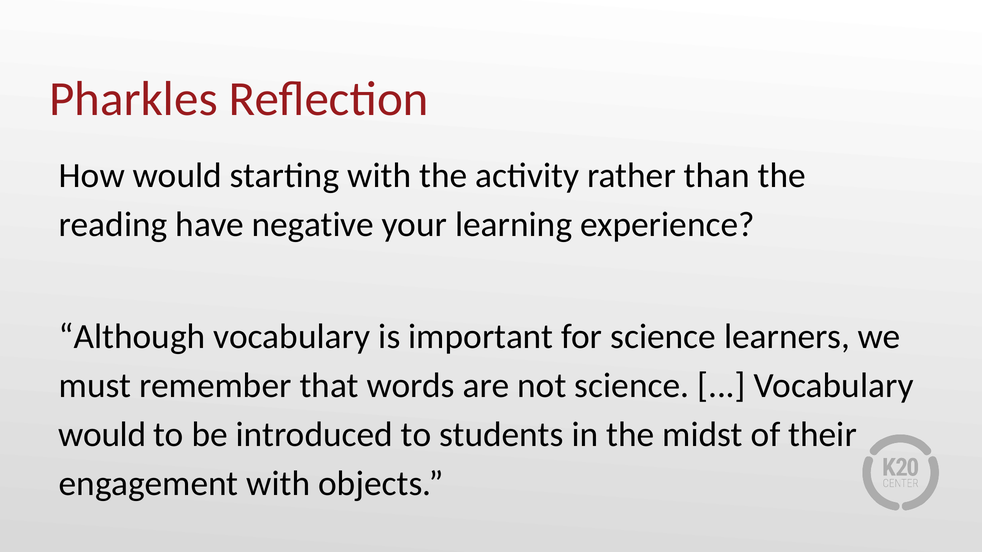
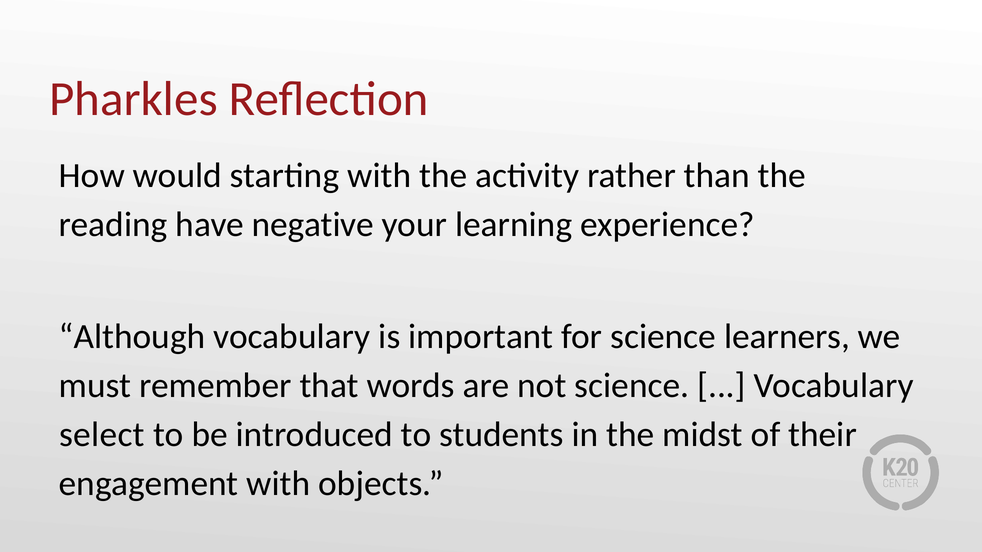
would: would -> select (102, 435)
